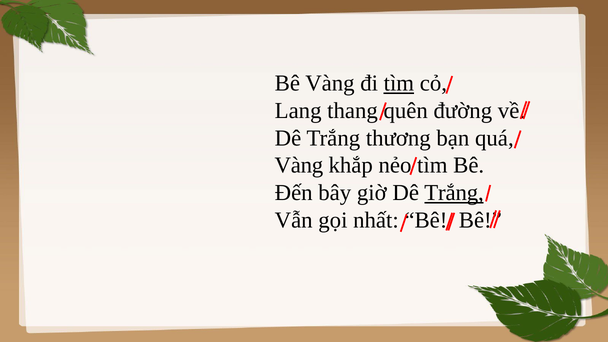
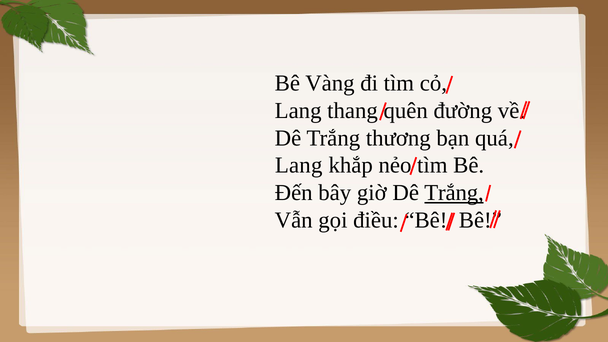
tìm underline: present -> none (399, 83)
Vàng: Vàng -> Lang (299, 165)
nhất: nhất -> điều (376, 220)
